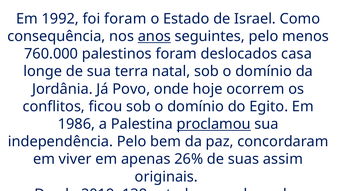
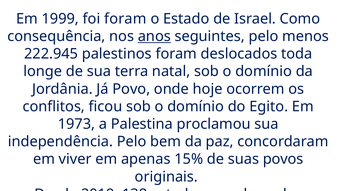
1992: 1992 -> 1999 (60, 19)
760.000: 760.000 -> 222.945 (51, 54)
casa: casa -> toda (297, 54)
1986: 1986 -> 1973 (76, 124)
proclamou underline: present -> none (214, 124)
26%: 26% -> 15% (189, 159)
assim: assim -> povos (283, 159)
